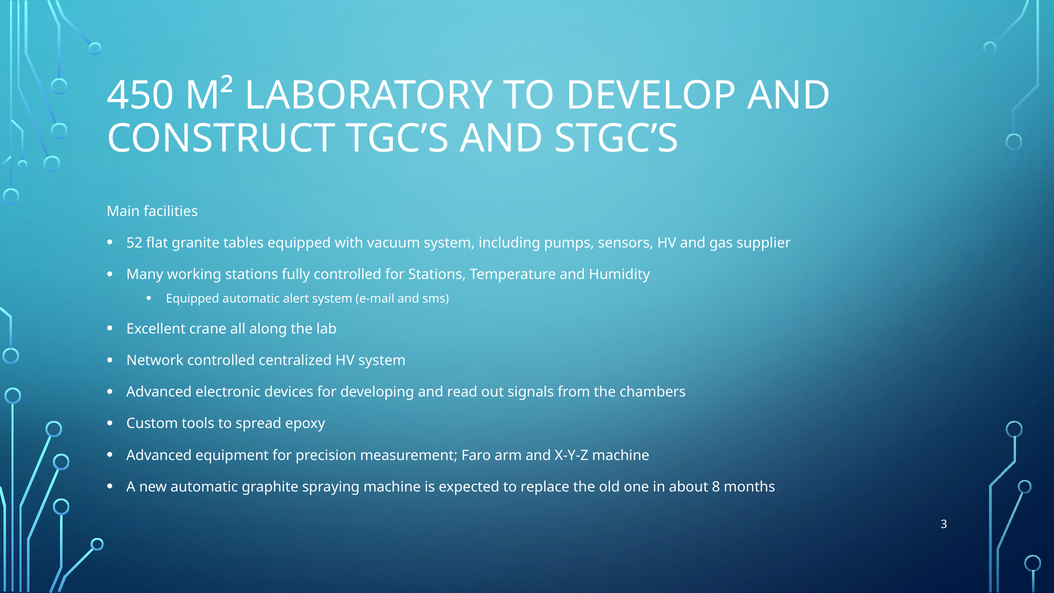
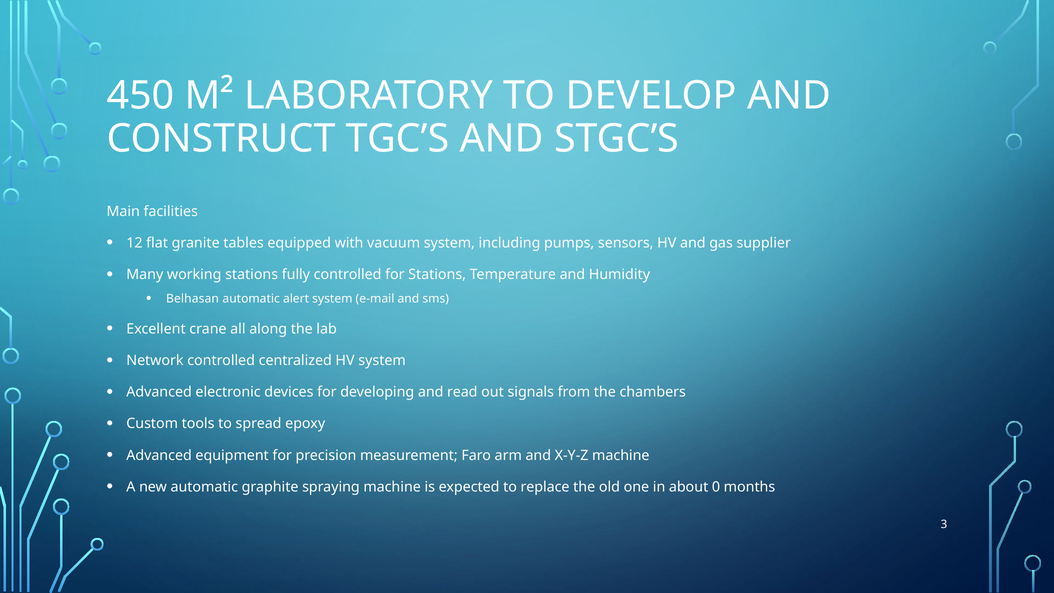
52: 52 -> 12 (134, 243)
Equipped: Equipped -> Belhasan (192, 299)
8: 8 -> 0 (716, 487)
